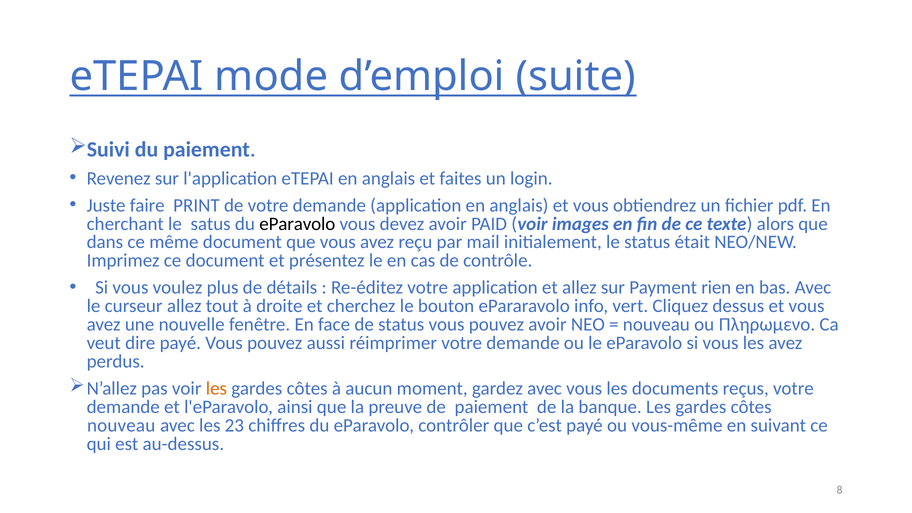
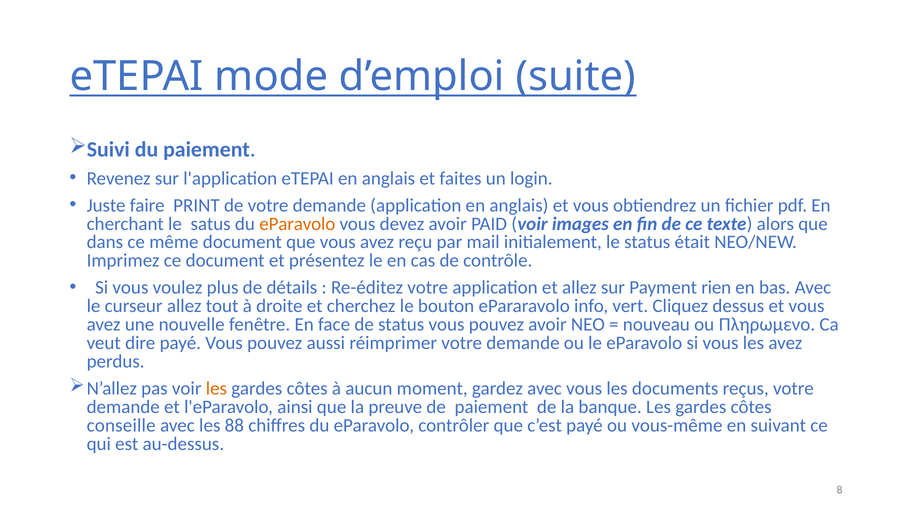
eParavolo colour: black -> orange (297, 224)
nouveau: nouveau -> conseille (121, 426)
23: 23 -> 88 (234, 426)
